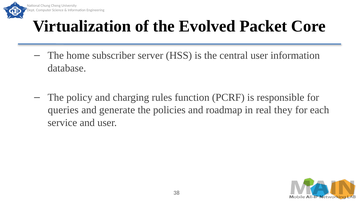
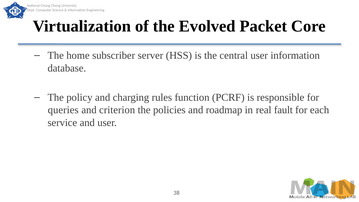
generate: generate -> criterion (117, 110)
they: they -> fault (283, 110)
